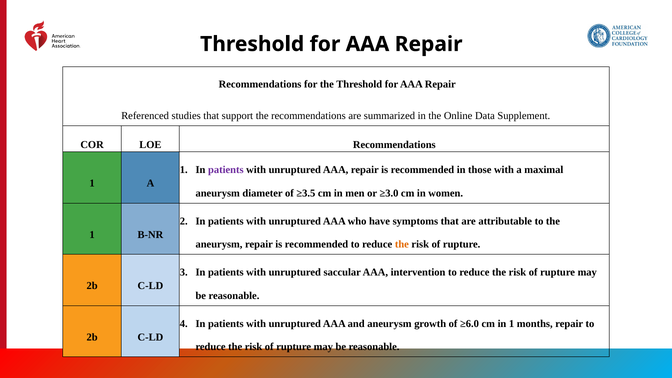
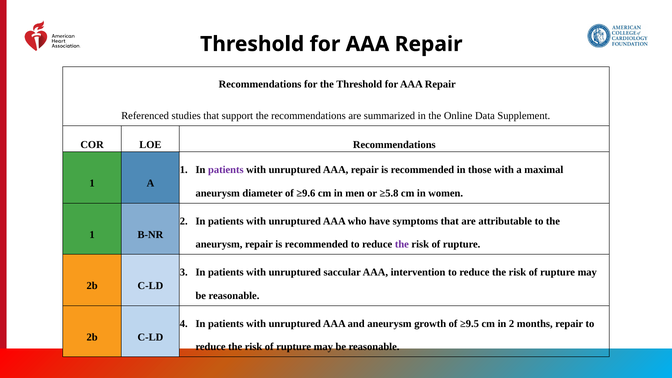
≥3.5: ≥3.5 -> ≥9.6 (306, 193)
≥3.0: ≥3.0 -> ≥5.8 (389, 193)
the colour: orange -> purple (402, 244)
≥6.0: ≥6.0 -> ≥9.5 (470, 324)
in 1: 1 -> 2 (512, 324)
